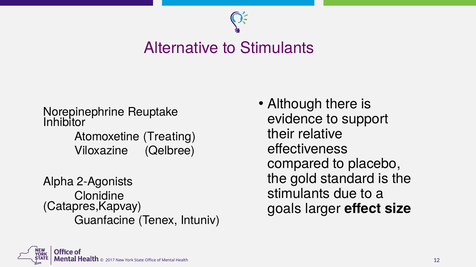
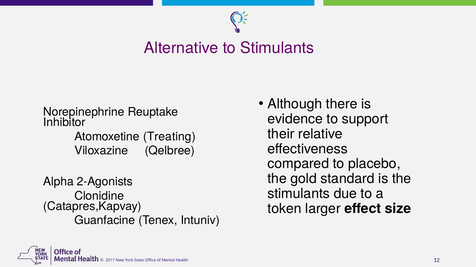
goals: goals -> token (285, 209)
